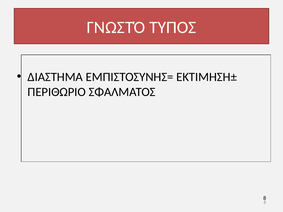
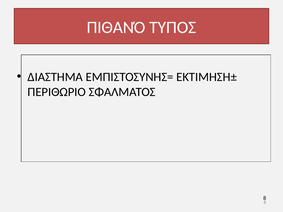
ΓΝΩΣΤΌ: ΓΝΩΣΤΌ -> ΠΙΘΑΝΌ (116, 27)
